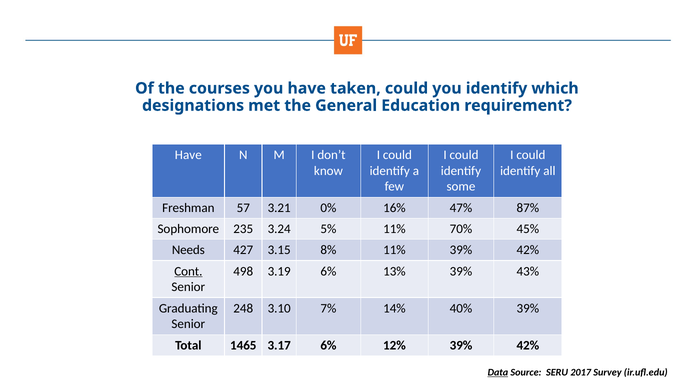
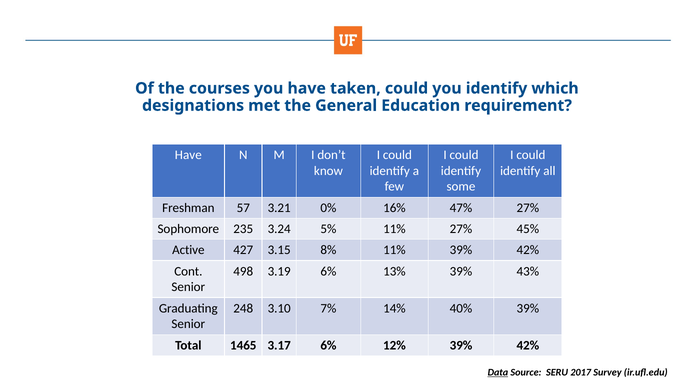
47% 87%: 87% -> 27% (528, 208)
11% 70%: 70% -> 27% (461, 229)
Needs: Needs -> Active (188, 250)
Cont underline: present -> none (188, 272)
